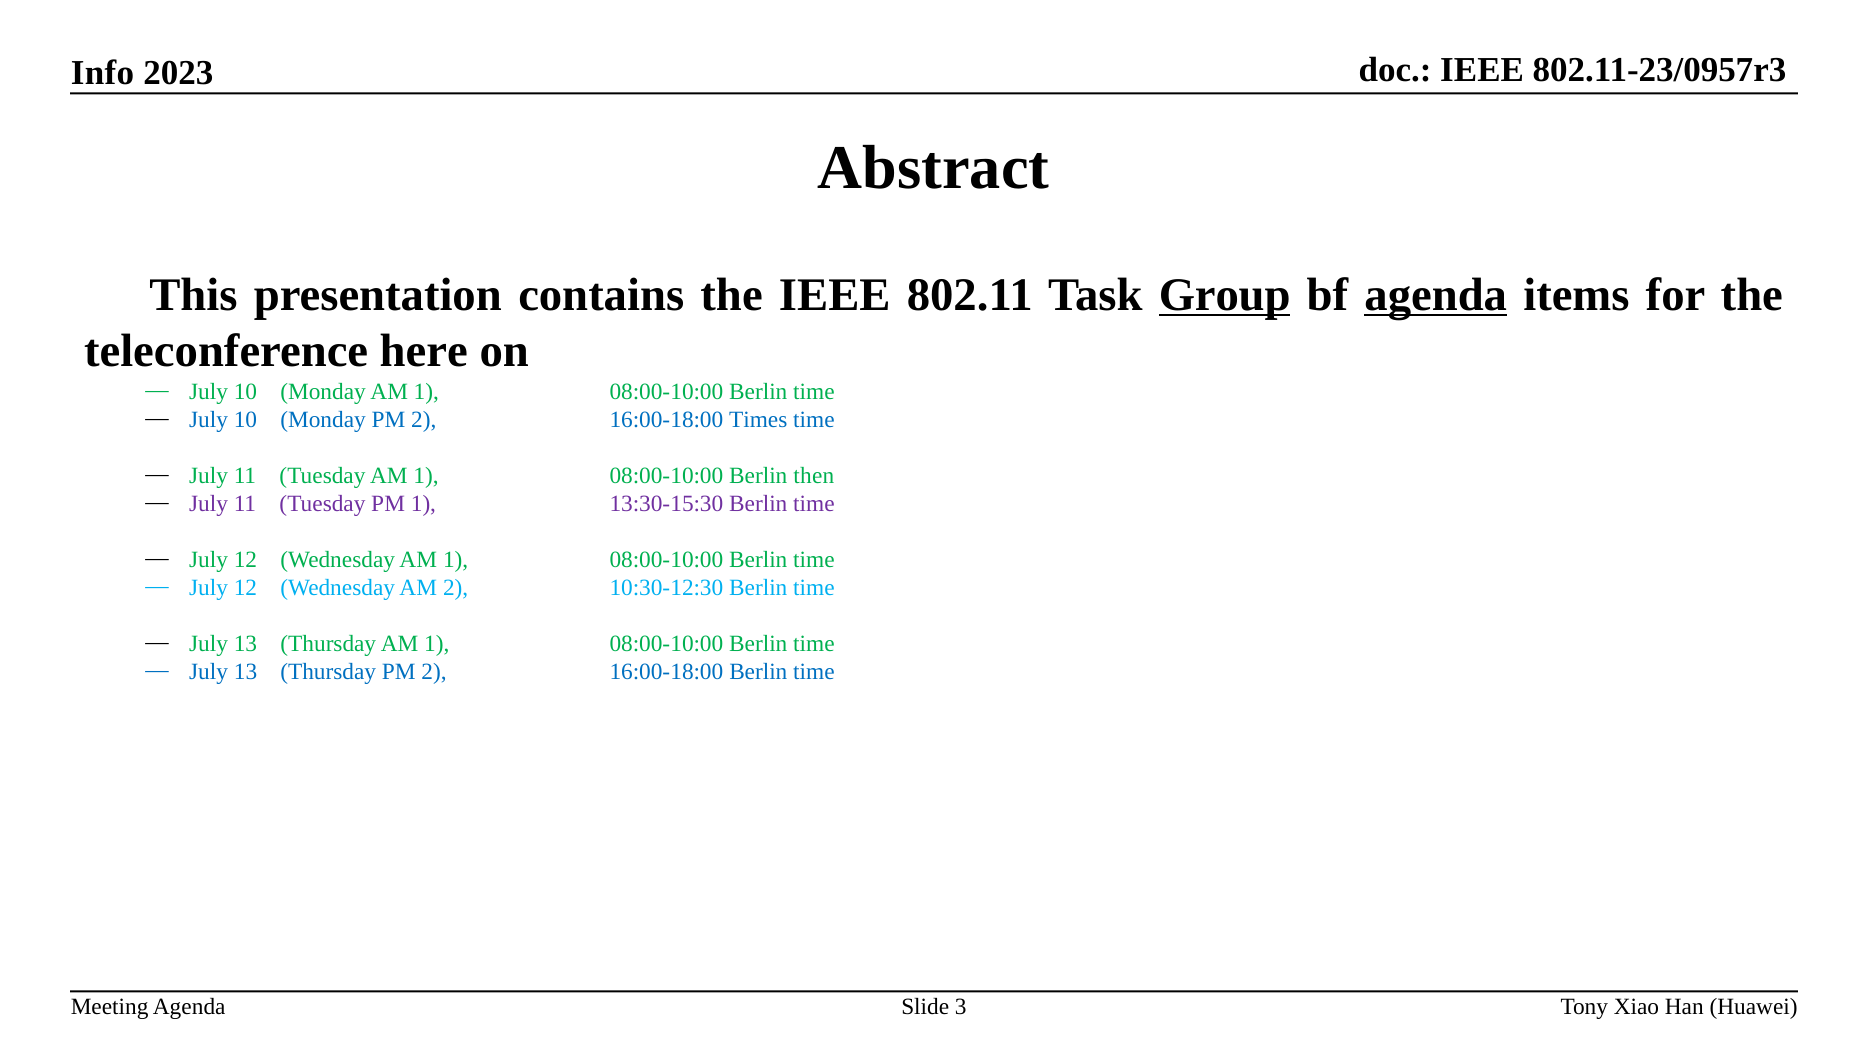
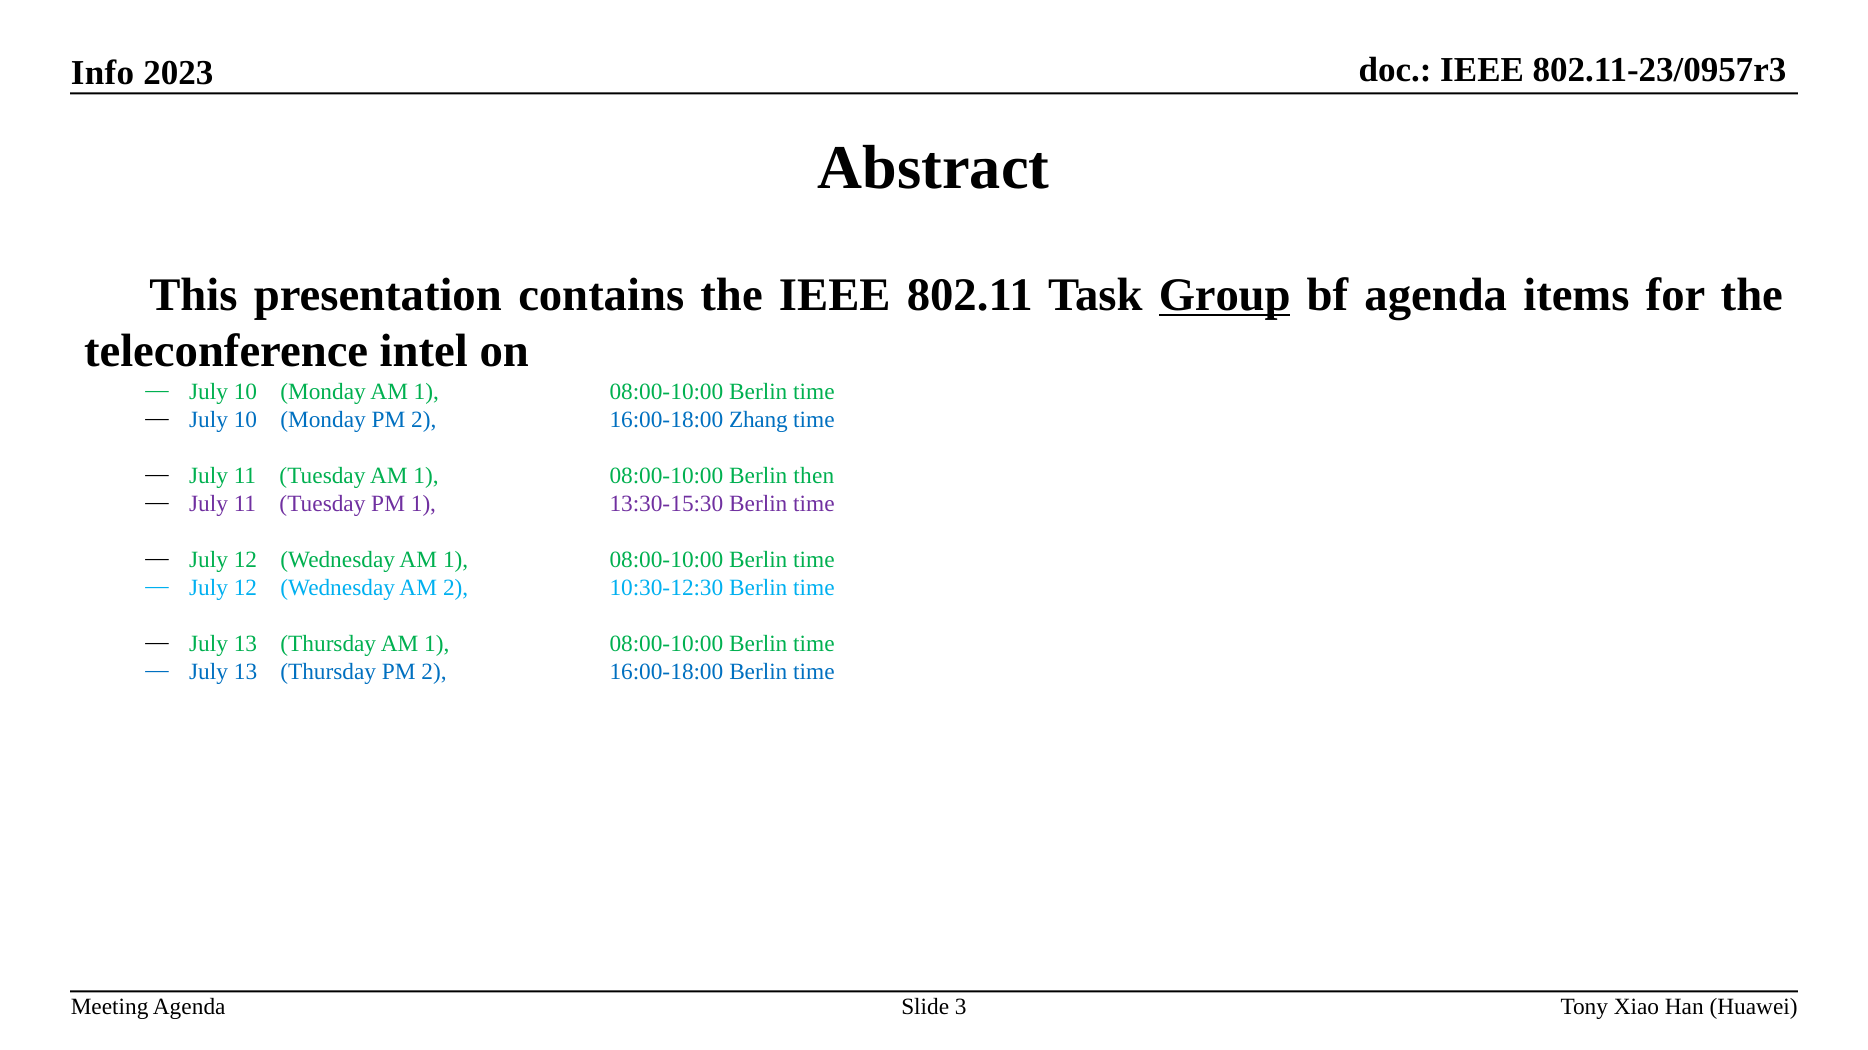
agenda underline: present -> none (1436, 295)
here: here -> intel (424, 351)
Times: Times -> Zhang (758, 420)
